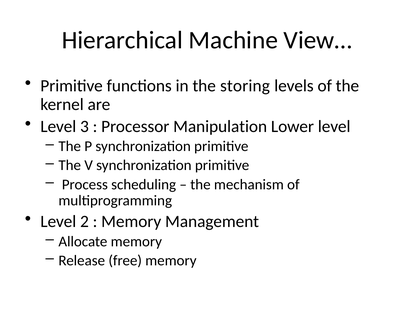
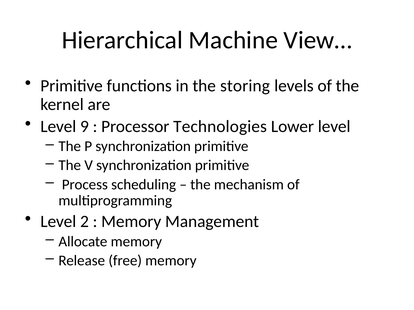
3: 3 -> 9 (85, 127)
Manipulation: Manipulation -> Technologies (220, 127)
